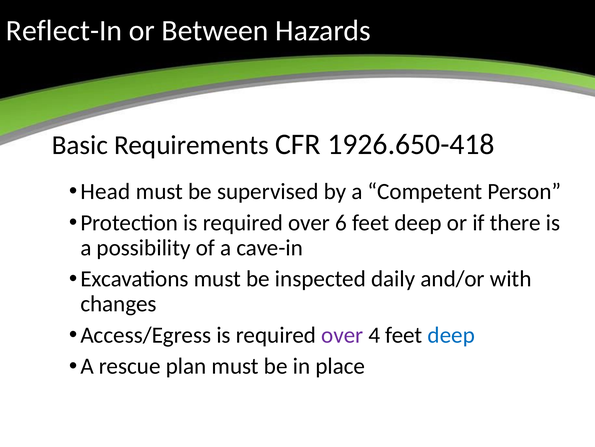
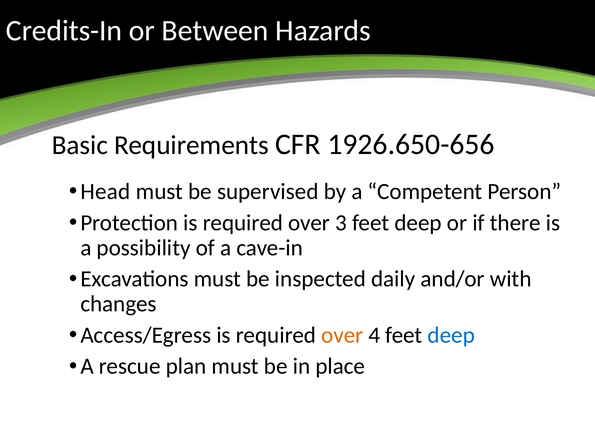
Reflect-In: Reflect-In -> Credits-In (64, 31)
1926.650-418: 1926.650-418 -> 1926.650-656 (411, 144)
6: 6 -> 3 (341, 222)
over colour: purple -> orange (342, 335)
